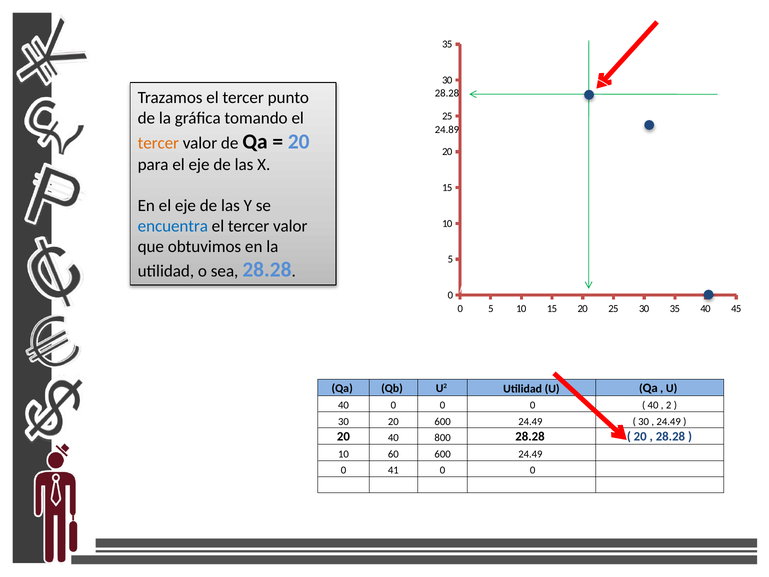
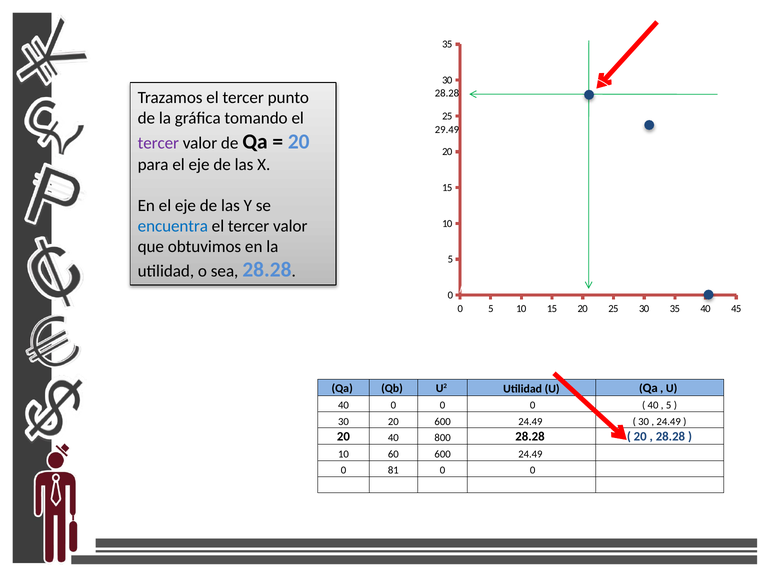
24.89: 24.89 -> 29.49 (447, 130)
tercer colour: orange -> purple (158, 143)
2: 2 -> 5 (669, 405)
41: 41 -> 81 (393, 470)
